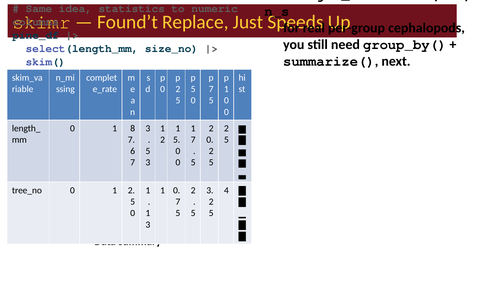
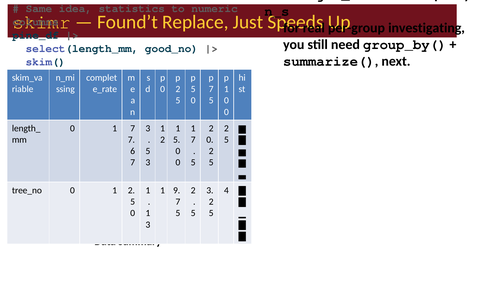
cephalopods: cephalopods -> investigating (427, 28)
size_no: size_no -> good_no (171, 48)
8: 8 -> 7 (133, 128)
0: 0 -> 9 (177, 190)
